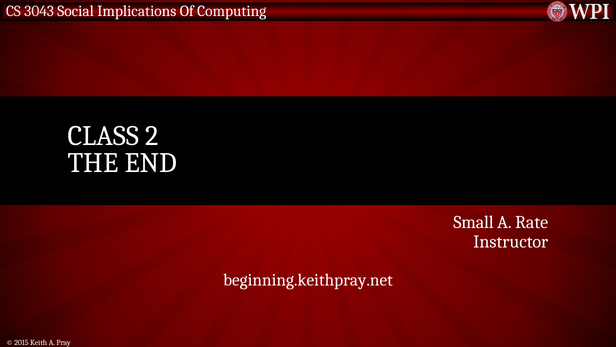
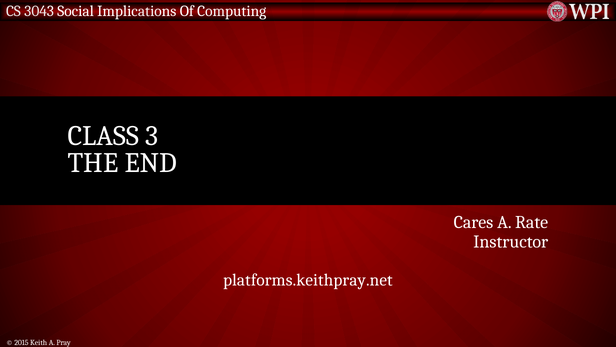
2: 2 -> 3 (152, 136)
Small: Small -> Cares (473, 222)
beginning.keithpray.net: beginning.keithpray.net -> platforms.keithpray.net (308, 280)
